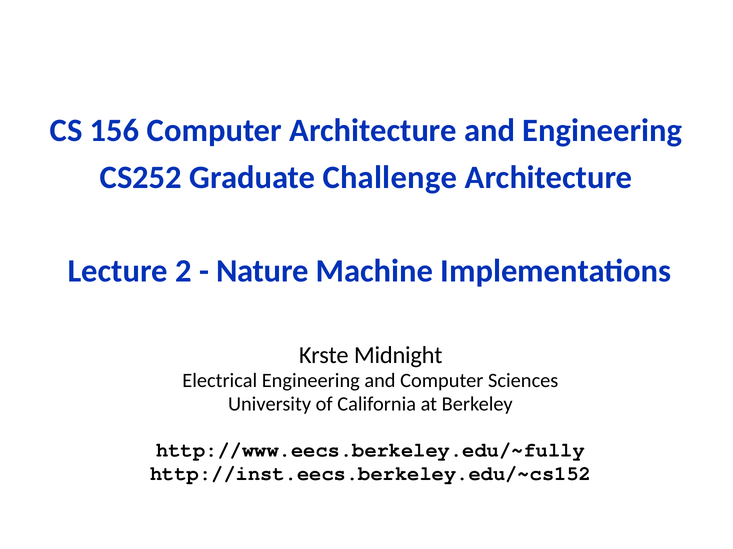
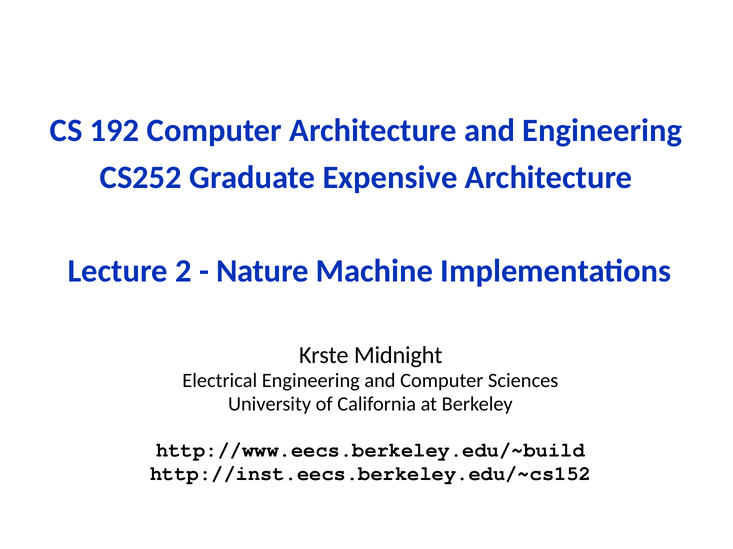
156: 156 -> 192 (115, 131)
Challenge: Challenge -> Expensive (390, 178)
http://www.eecs.berkeley.edu/~fully: http://www.eecs.berkeley.edu/~fully -> http://www.eecs.berkeley.edu/~build (371, 451)
